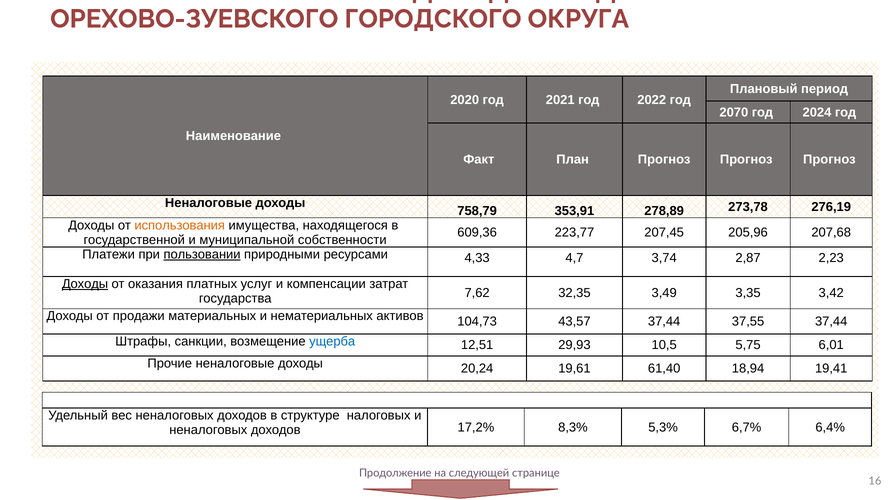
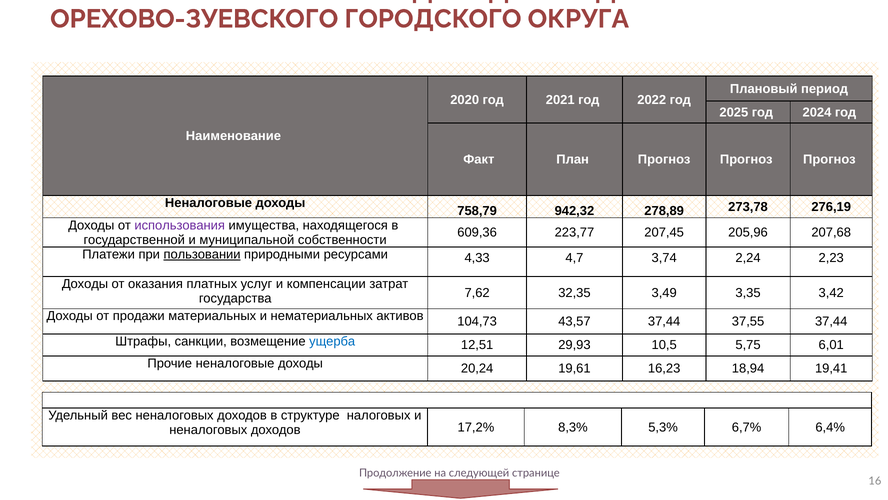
2070: 2070 -> 2025 (734, 112)
353,91: 353,91 -> 942,32 (574, 211)
использования colour: orange -> purple (180, 225)
2,87: 2,87 -> 2,24 (748, 258)
Доходы underline: present -> none (85, 284)
61,40: 61,40 -> 16,23 (664, 368)
